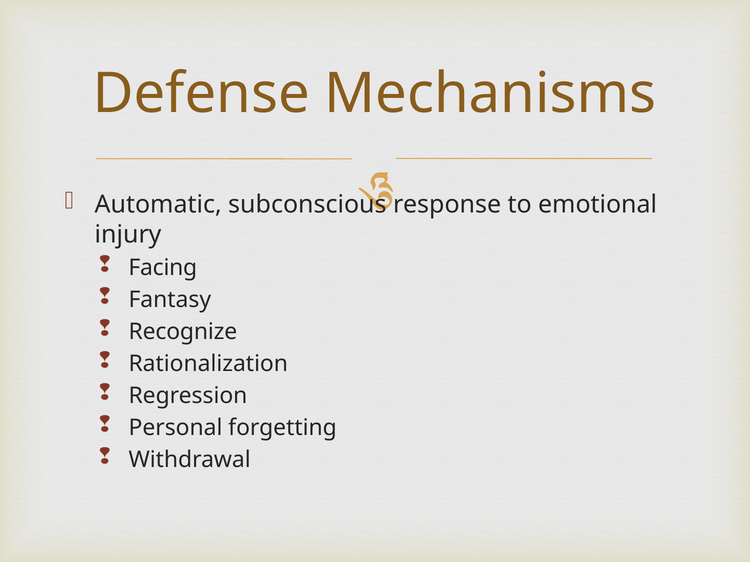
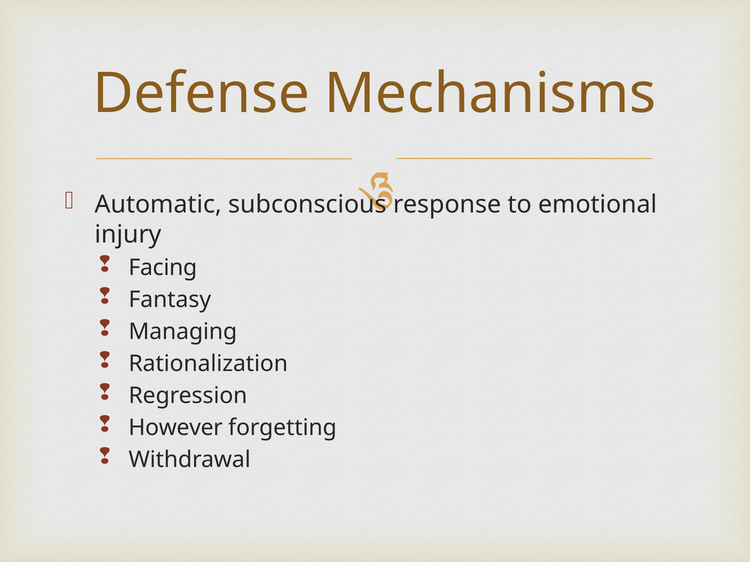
Recognize: Recognize -> Managing (183, 332)
Personal: Personal -> However (176, 428)
